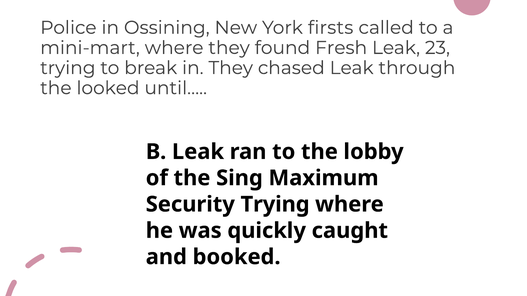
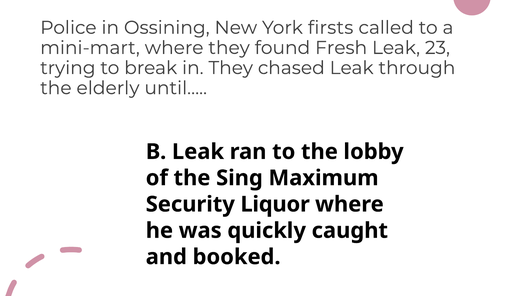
looked: looked -> elderly (108, 88)
Security Trying: Trying -> Liquor (275, 205)
